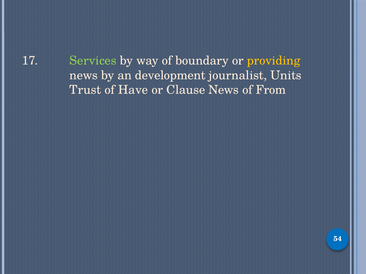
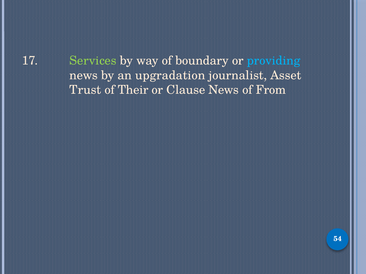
providing colour: yellow -> light blue (274, 61)
development: development -> upgradation (170, 75)
Units: Units -> Asset (286, 75)
Have: Have -> Their (133, 90)
